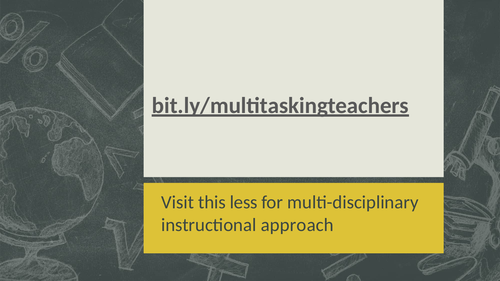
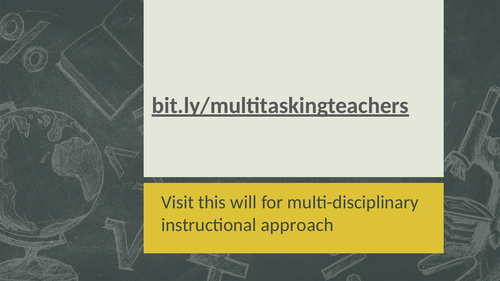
less: less -> will (244, 203)
